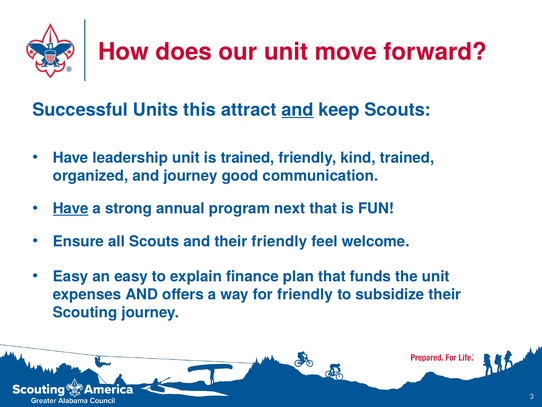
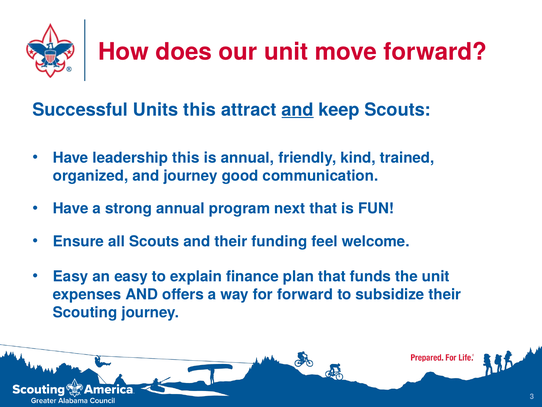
leadership unit: unit -> this (186, 158)
is trained: trained -> annual (247, 158)
Have underline: present -> none (71, 208)
their friendly: friendly -> funding (279, 241)
for friendly: friendly -> forward (305, 294)
